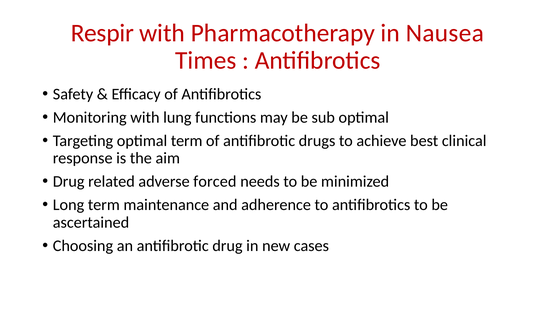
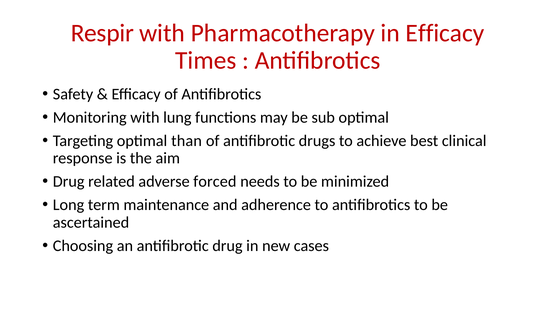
in Nausea: Nausea -> Efficacy (445, 33)
optimal term: term -> than (187, 141)
